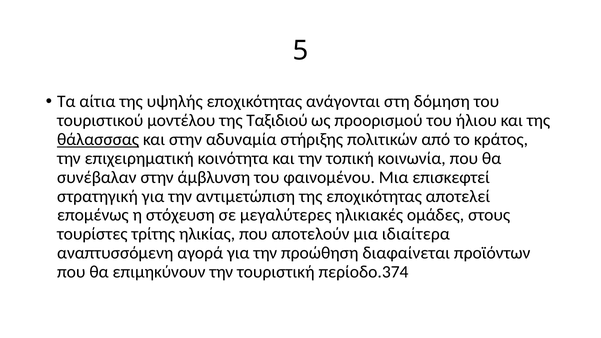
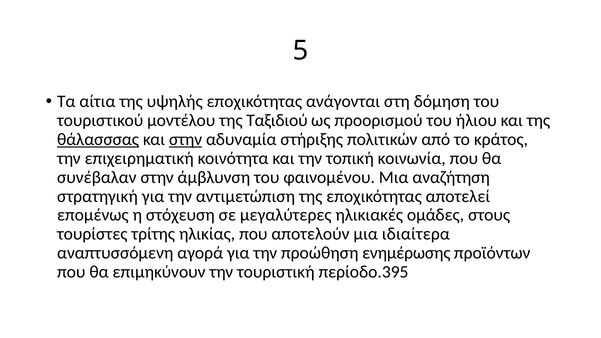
στην underline: none -> present (186, 139)
επισκεφτεί: επισκεφτεί -> αναζήτηση (451, 177)
διαφαίνεται: διαφαίνεται -> ενημέρωσης (406, 253)
περίοδο.374: περίοδο.374 -> περίοδο.395 (364, 272)
